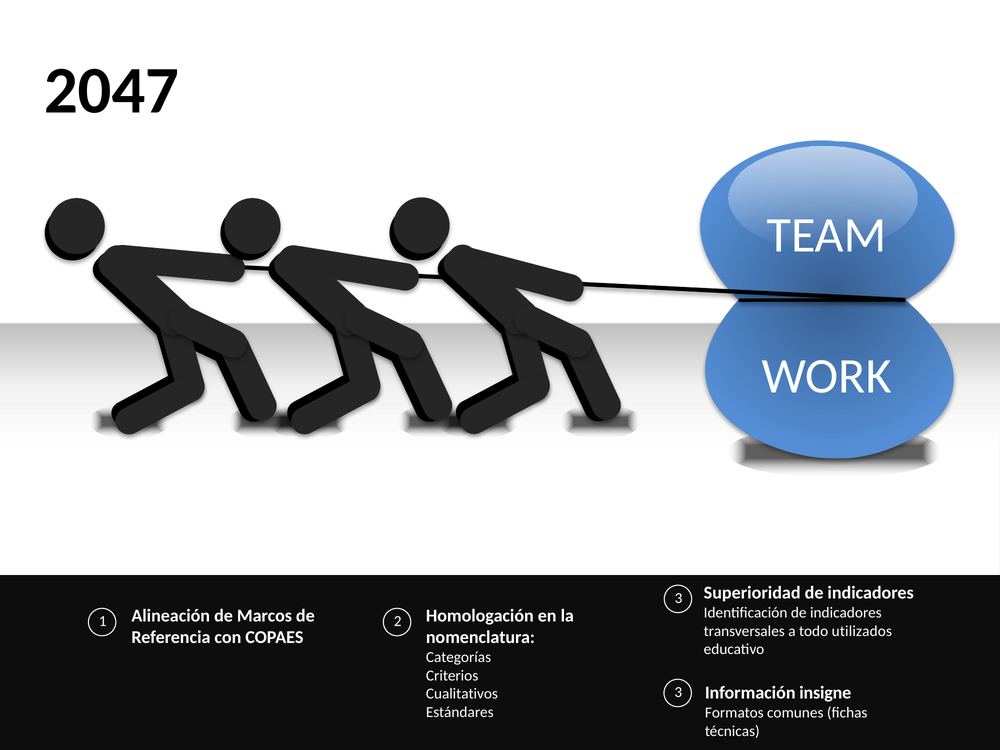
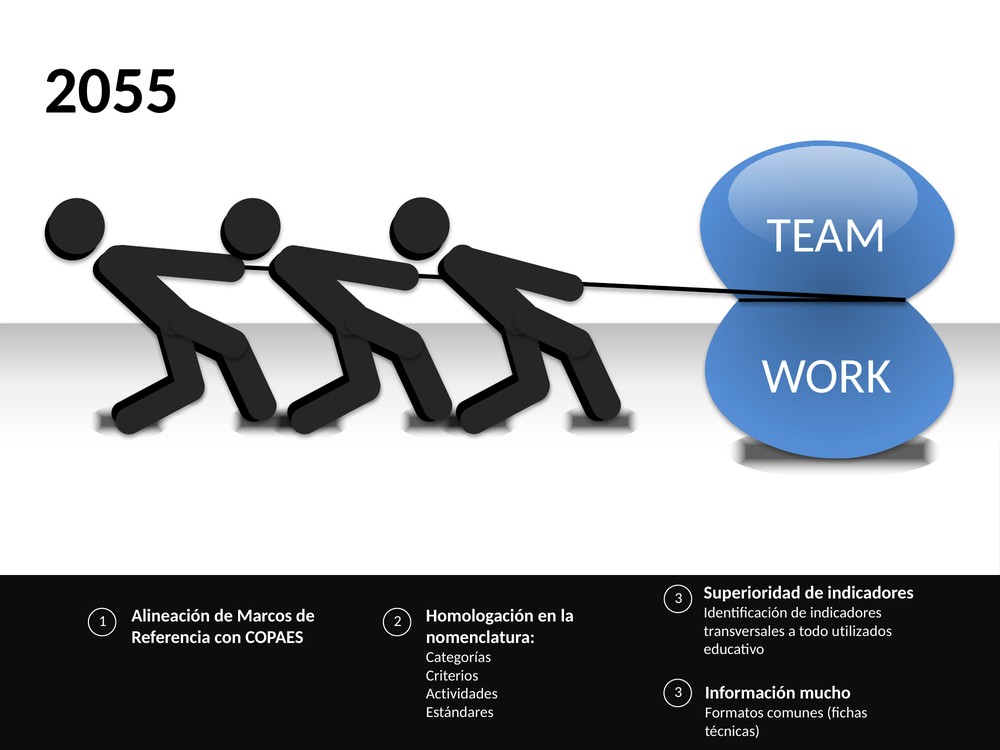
2047: 2047 -> 2055 (112, 91)
insigne: insigne -> mucho (825, 693)
Cualitativos: Cualitativos -> Actividades (462, 694)
